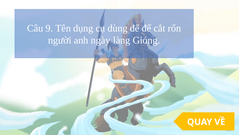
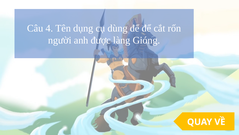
9: 9 -> 4 (49, 28)
ngày: ngày -> được (101, 40)
